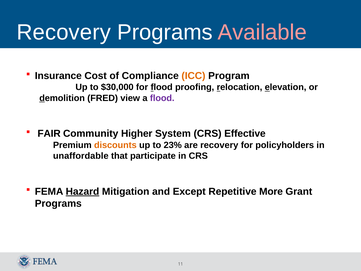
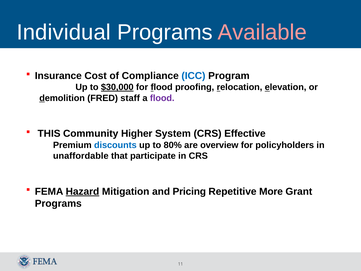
Recovery: Recovery -> Individual (64, 32)
ICC colour: orange -> blue (193, 76)
$30,000 underline: none -> present (117, 87)
view: view -> staff (130, 98)
FAIR: FAIR -> THIS (49, 134)
discounts colour: orange -> blue (115, 145)
23%: 23% -> 80% (173, 145)
are recovery: recovery -> overview (219, 145)
Except: Except -> Pricing (189, 191)
